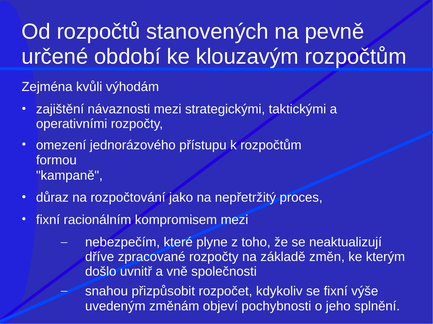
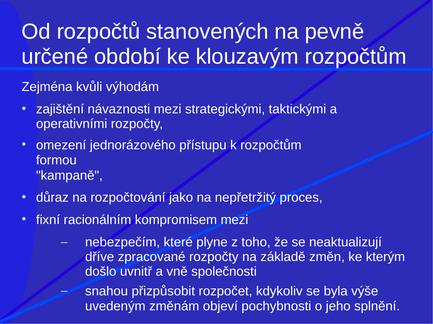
se fixní: fixní -> byla (336, 292)
